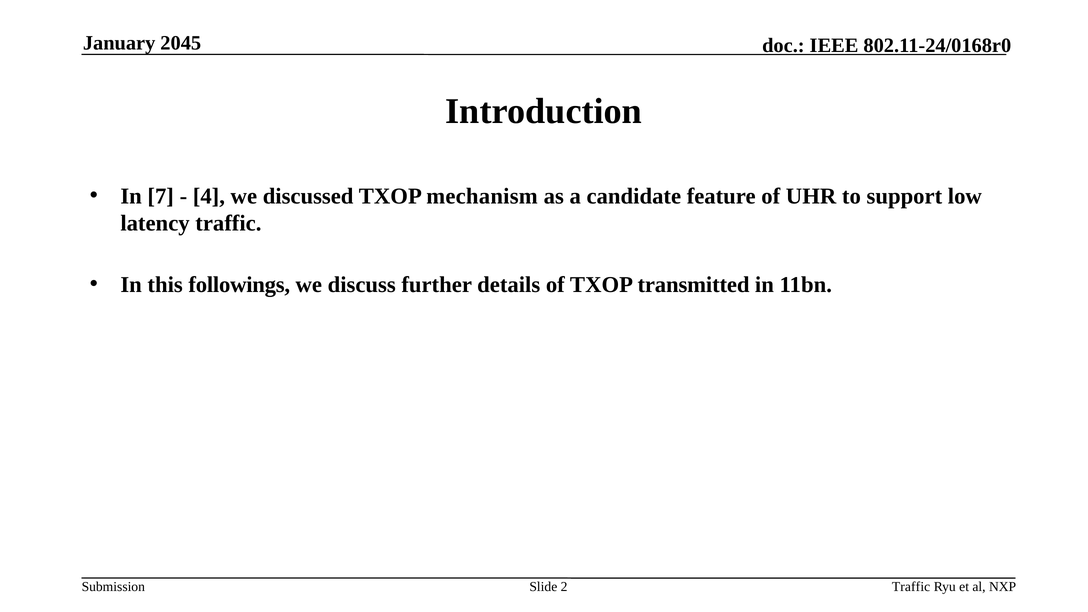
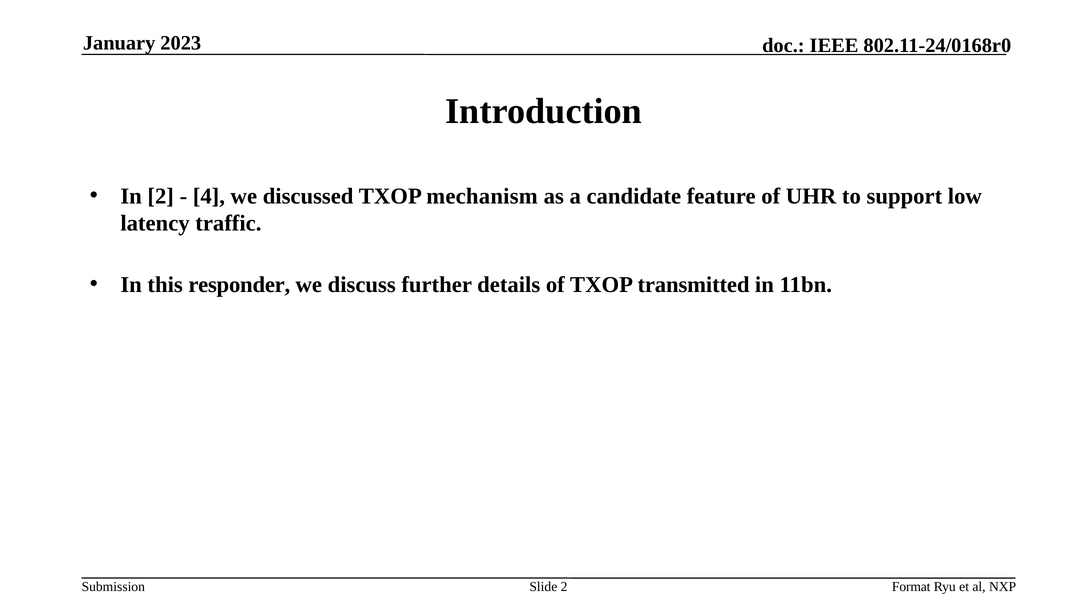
2045: 2045 -> 2023 (181, 43)
In 7: 7 -> 2 (161, 196)
followings: followings -> responder (239, 285)
Traffic: Traffic -> Format (911, 587)
